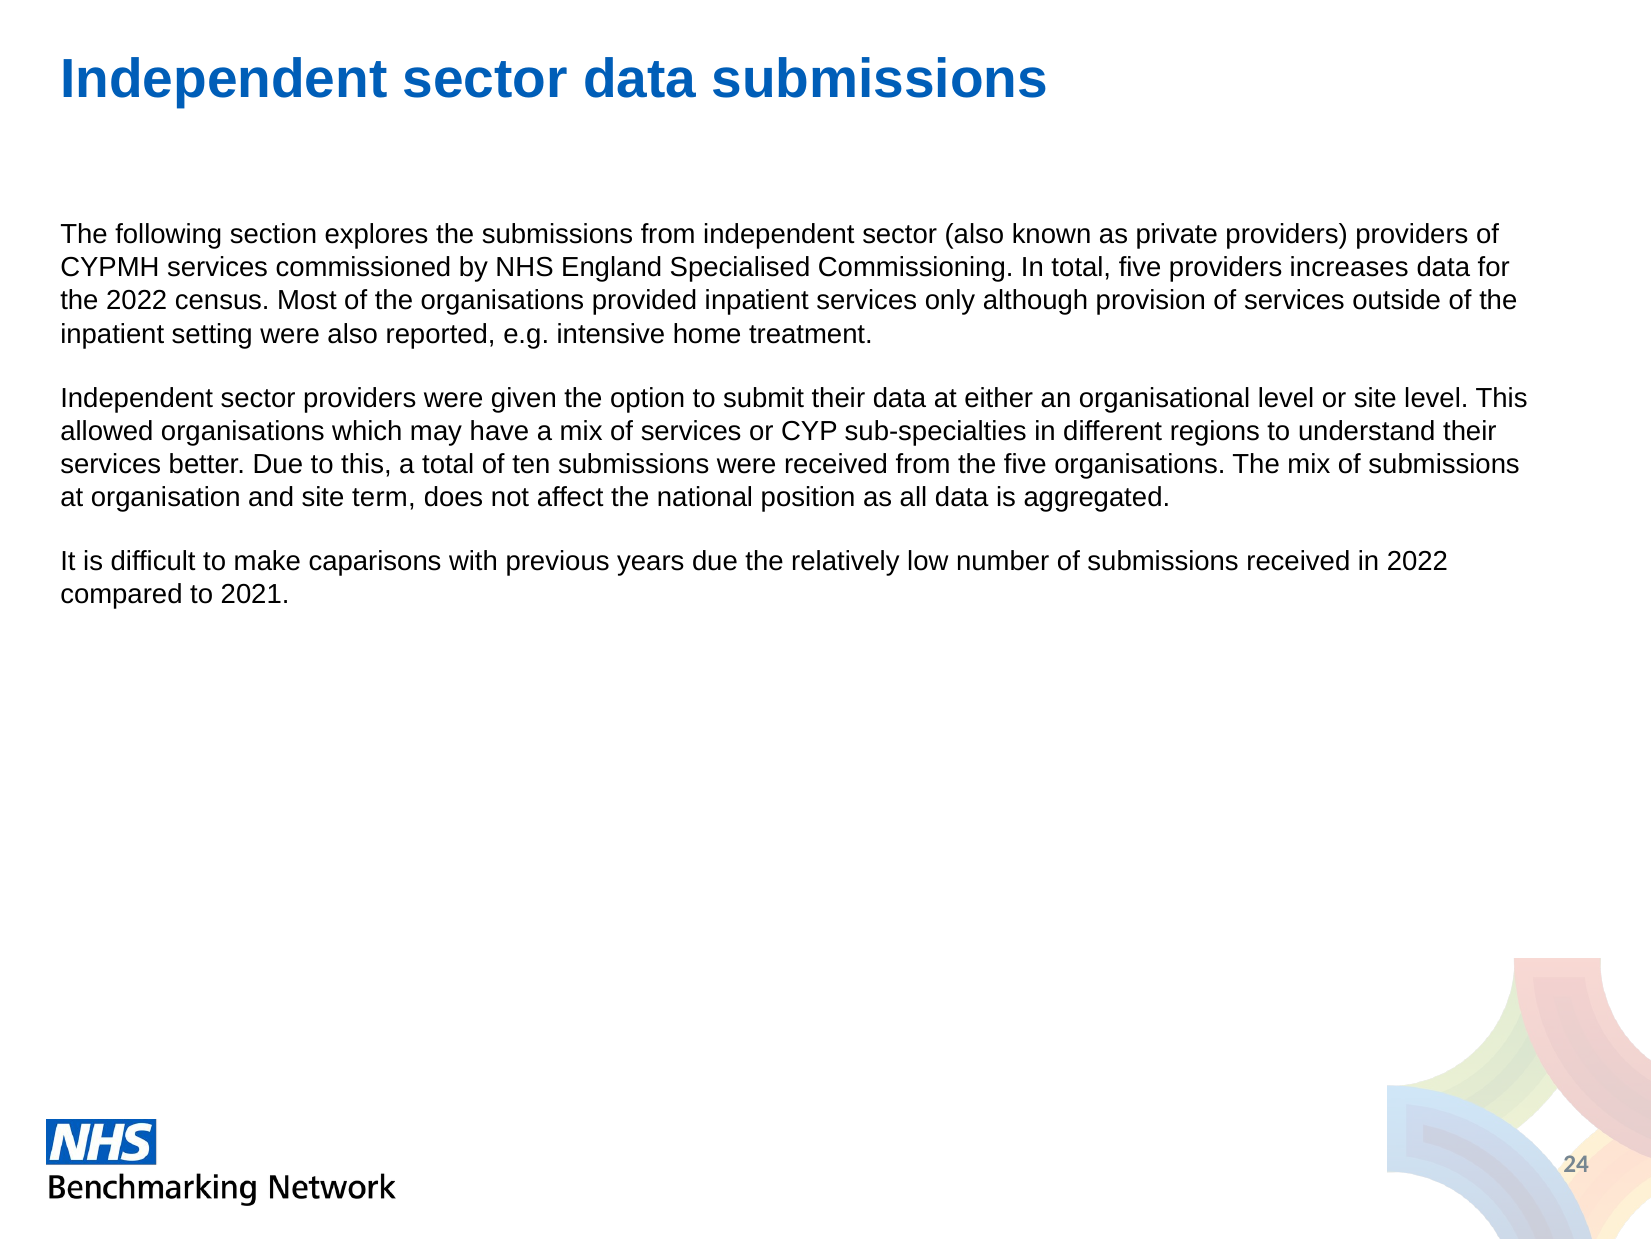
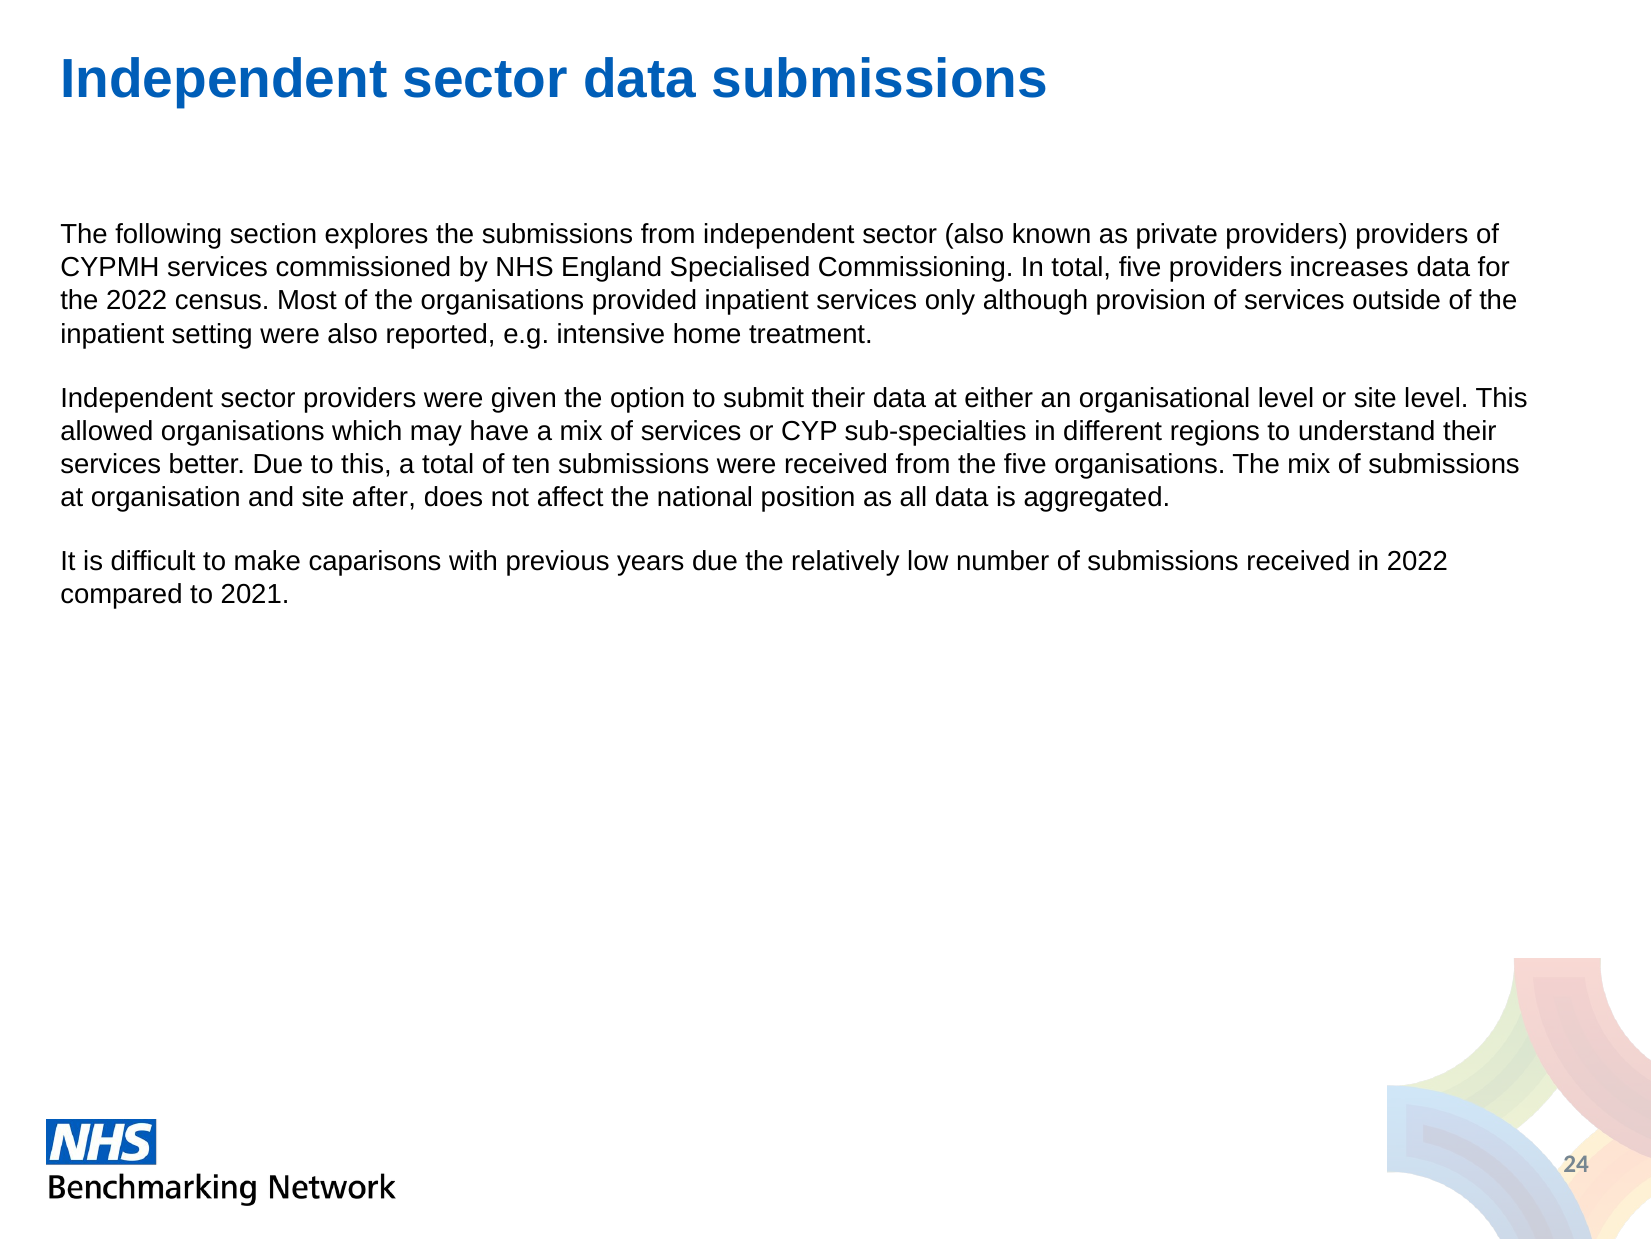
term: term -> after (384, 497)
